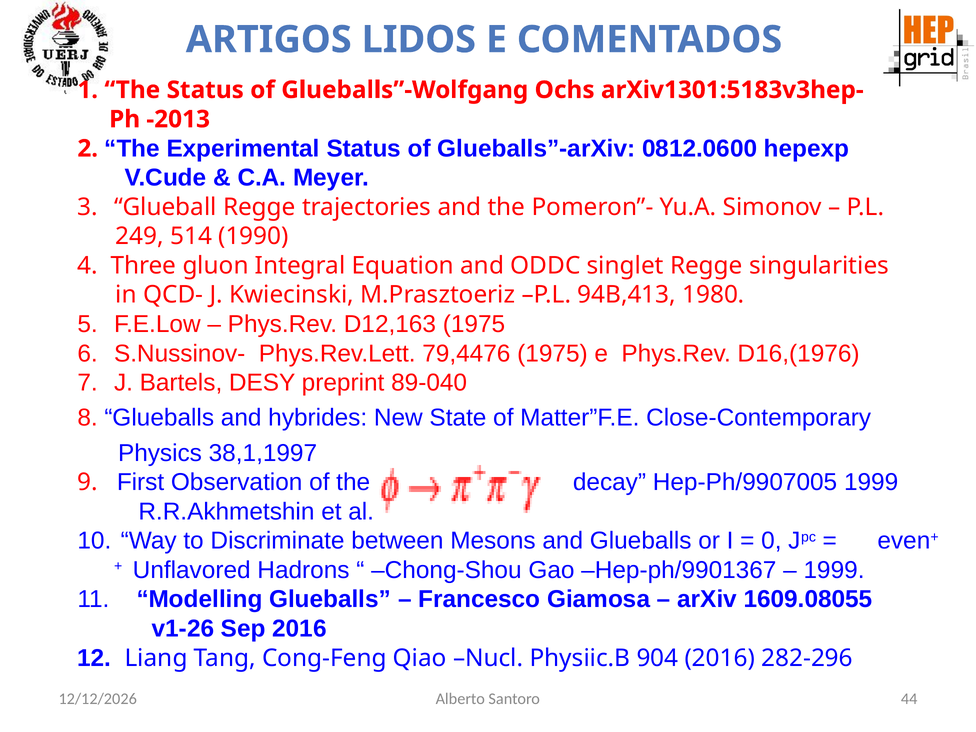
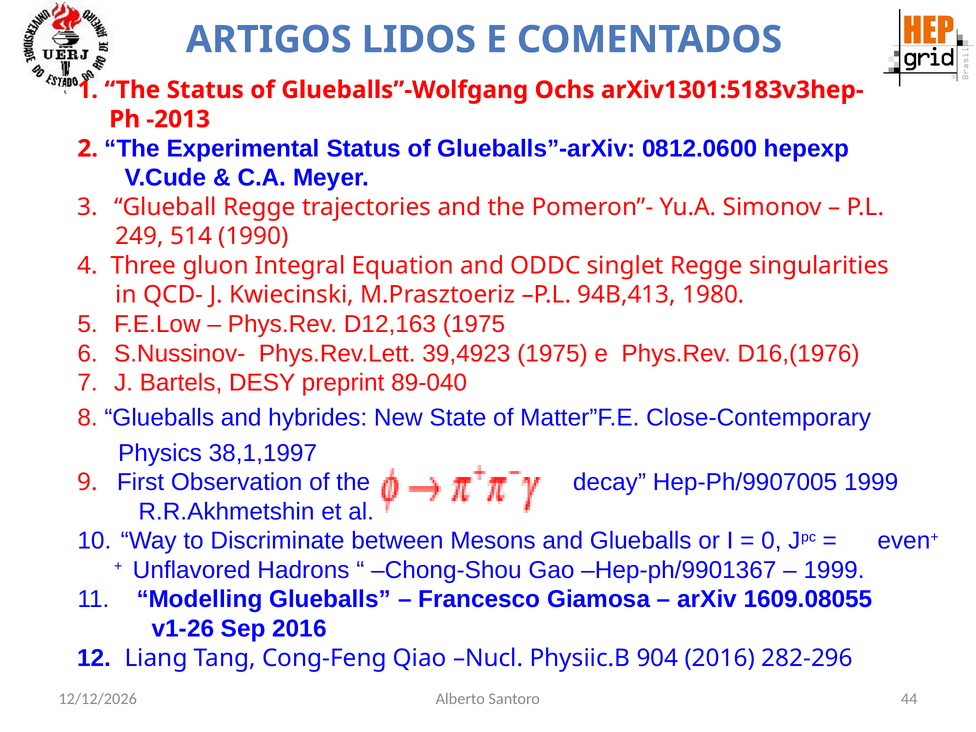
79,4476: 79,4476 -> 39,4923 (466, 353)
